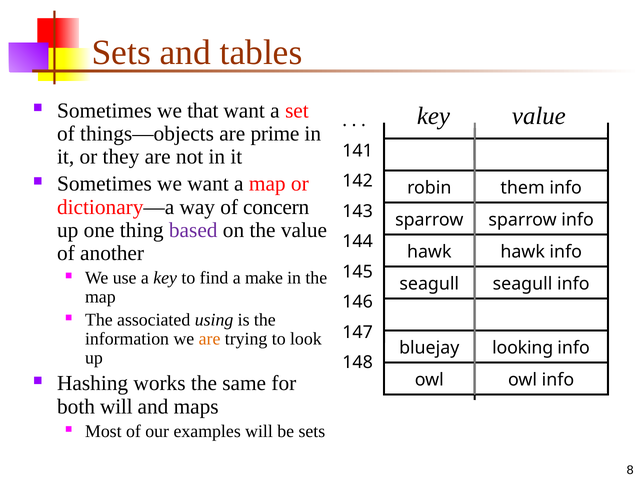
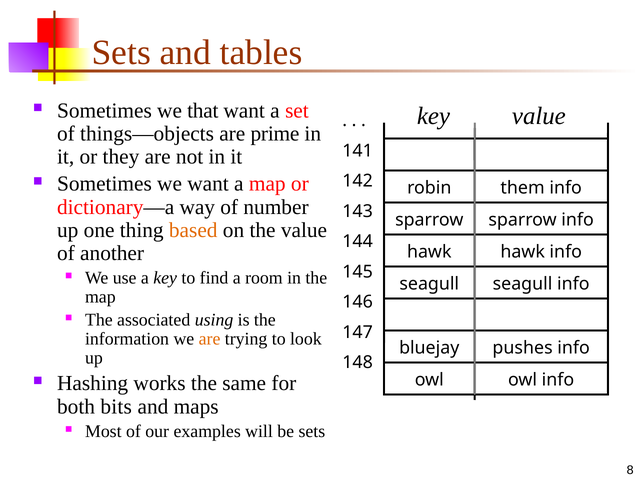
concern: concern -> number (276, 207)
based colour: purple -> orange (193, 230)
make: make -> room (264, 278)
looking: looking -> pushes (523, 348)
both will: will -> bits (116, 406)
